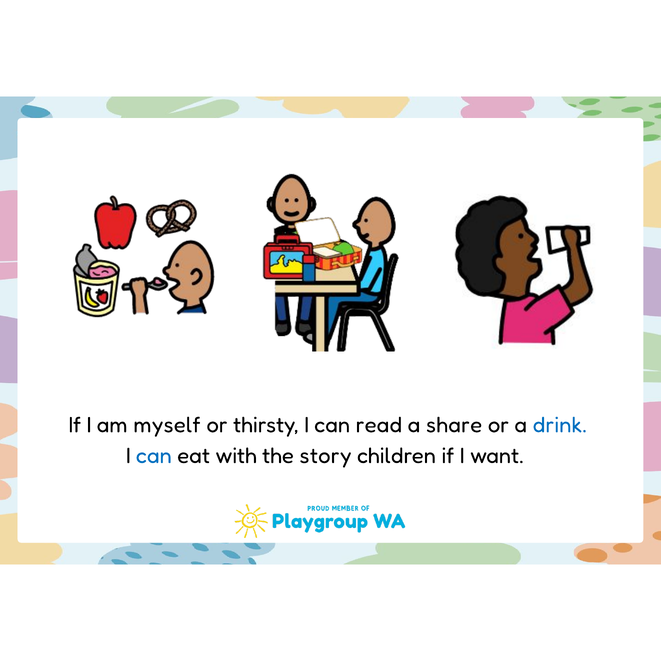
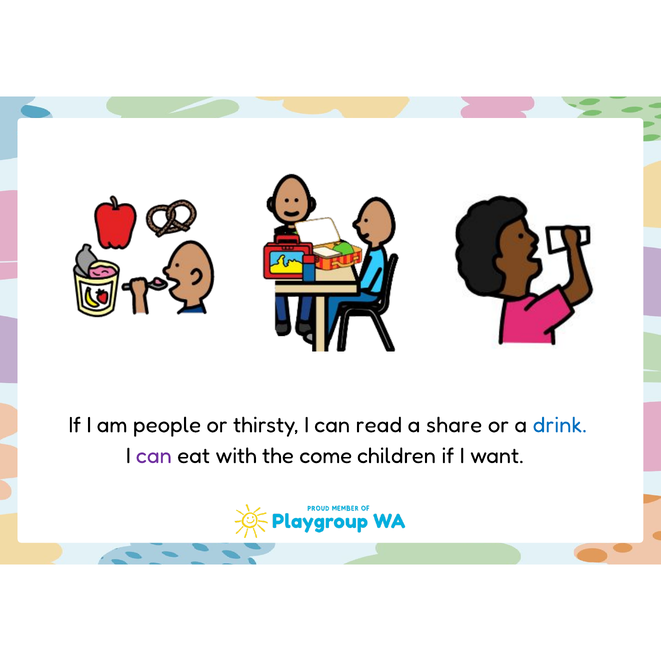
myself: myself -> people (167, 425)
can colour: blue -> purple (154, 456)
story: story -> come (326, 456)
